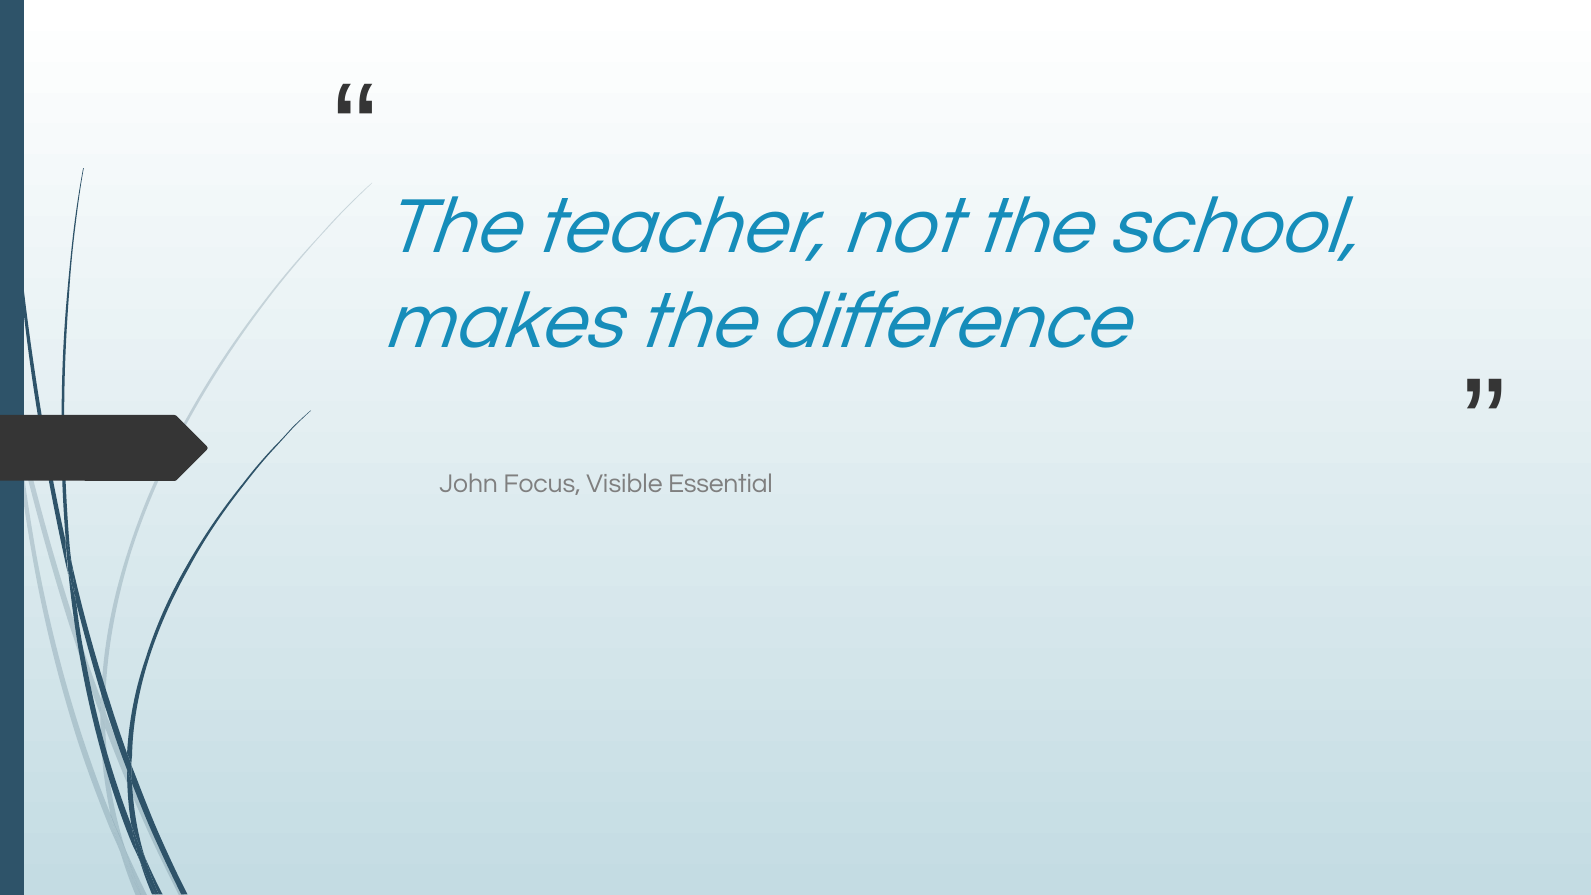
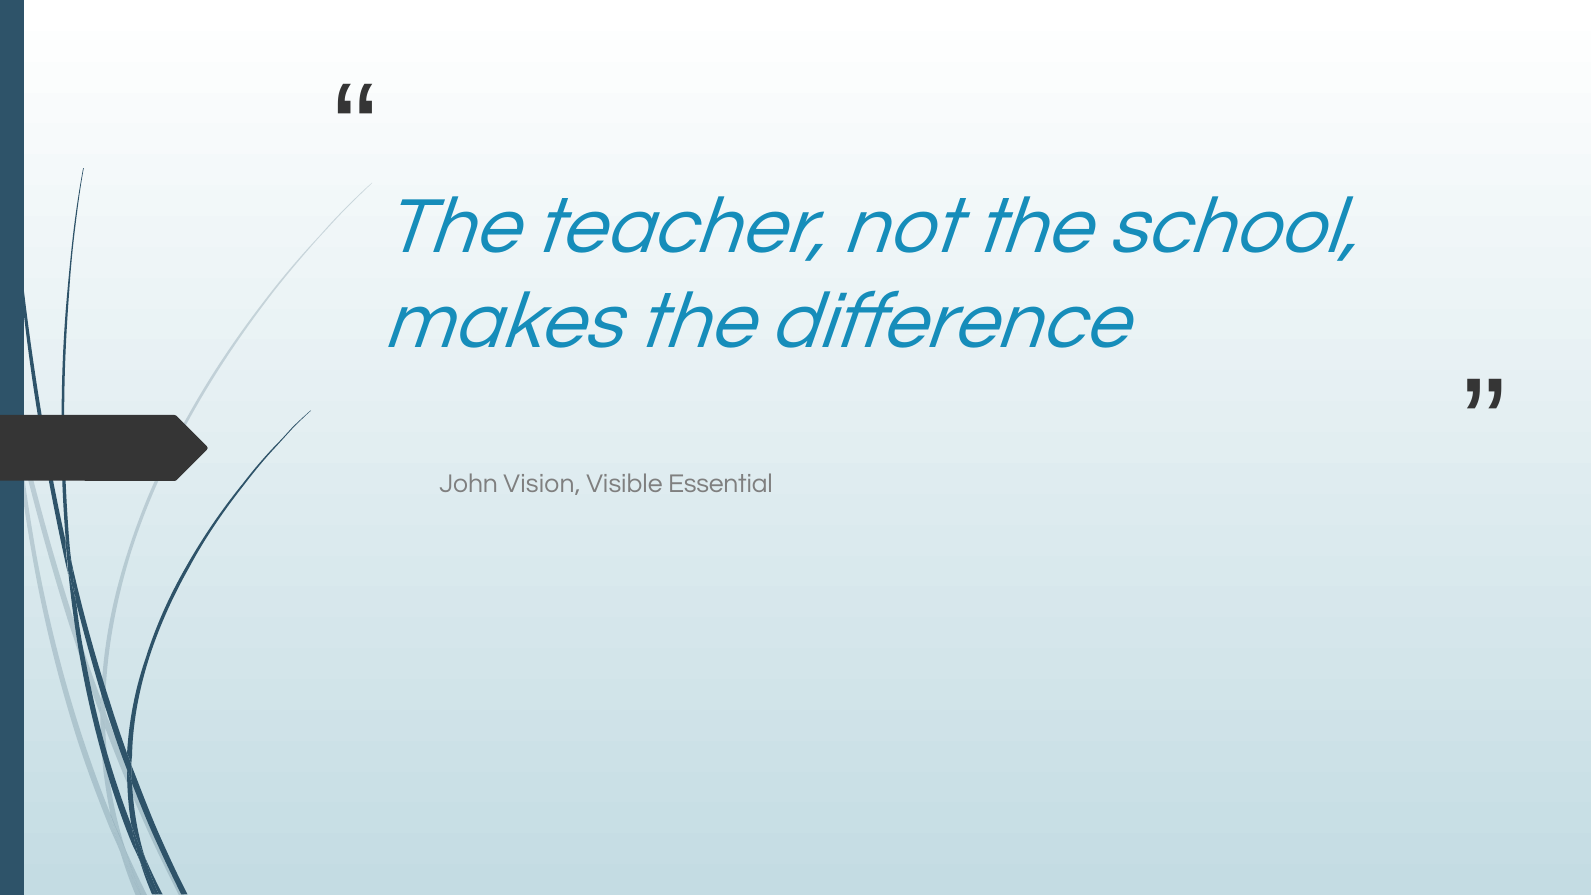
Focus: Focus -> Vision (542, 484)
